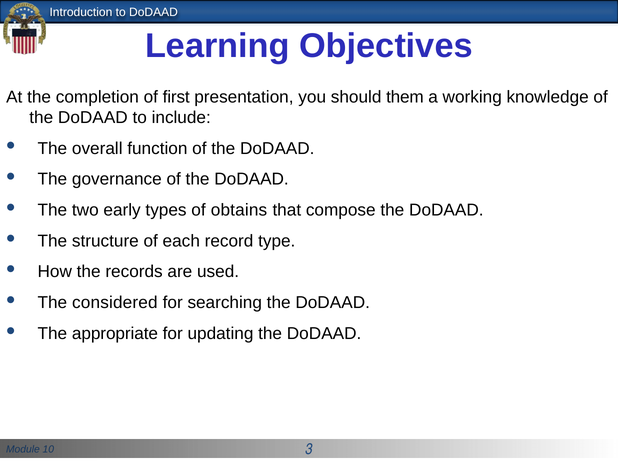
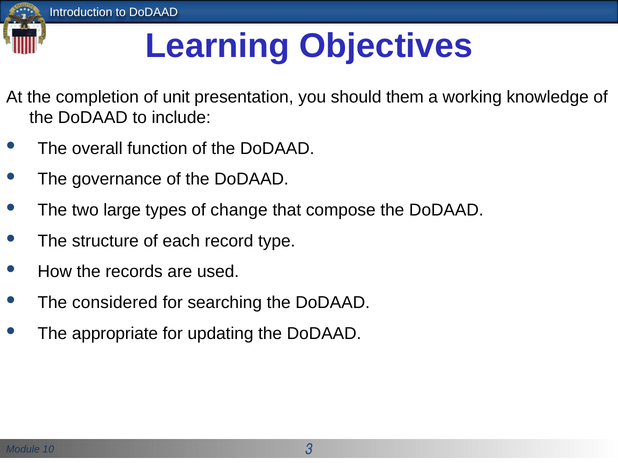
first: first -> unit (176, 97)
early: early -> large (122, 210)
obtains: obtains -> change (239, 210)
